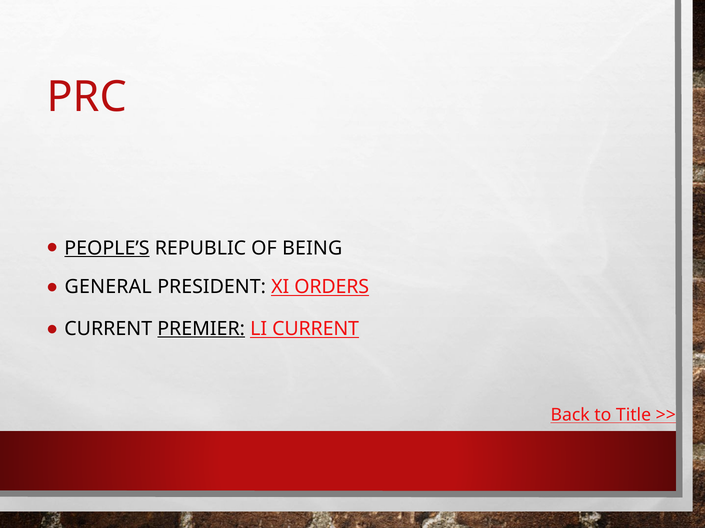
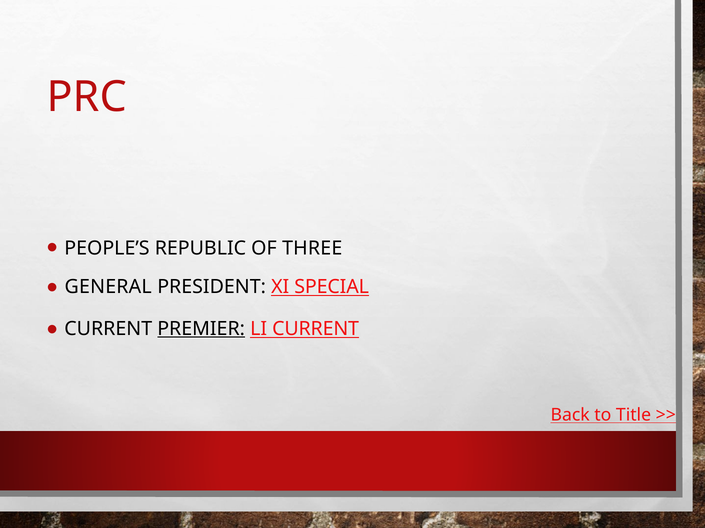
PEOPLE’S underline: present -> none (107, 248)
BEING: BEING -> THREE (312, 248)
ORDERS: ORDERS -> SPECIAL (332, 287)
